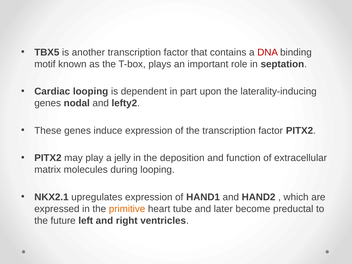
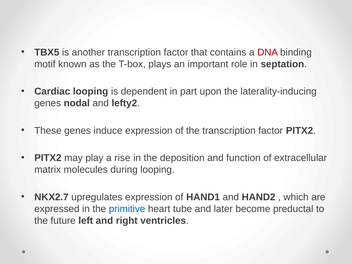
jelly: jelly -> rise (122, 158)
NKX2.1: NKX2.1 -> NKX2.7 (51, 197)
primitive colour: orange -> blue (127, 209)
